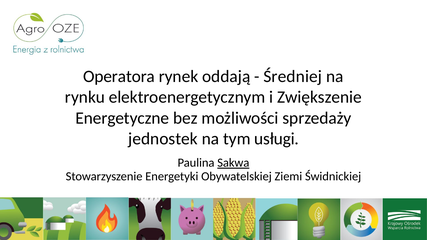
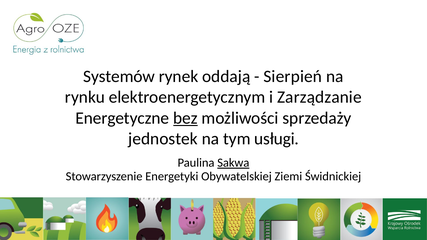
Operatora: Operatora -> Systemów (119, 76)
Średniej: Średniej -> Sierpień (293, 76)
Zwiększenie: Zwiększenie -> Zarządzanie (319, 97)
bez underline: none -> present (185, 118)
